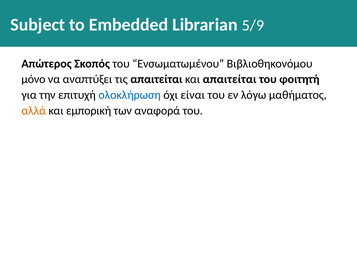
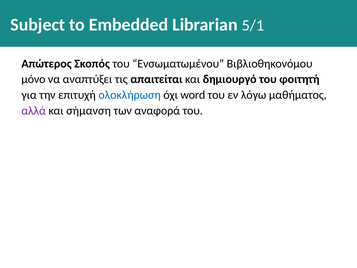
5/9: 5/9 -> 5/1 (253, 25)
και απαιτείται: απαιτείται -> δημιουργό (230, 79)
είναι: είναι -> word (193, 95)
αλλά colour: orange -> purple (34, 111)
εμπορική: εμπορική -> σήμανση (89, 111)
